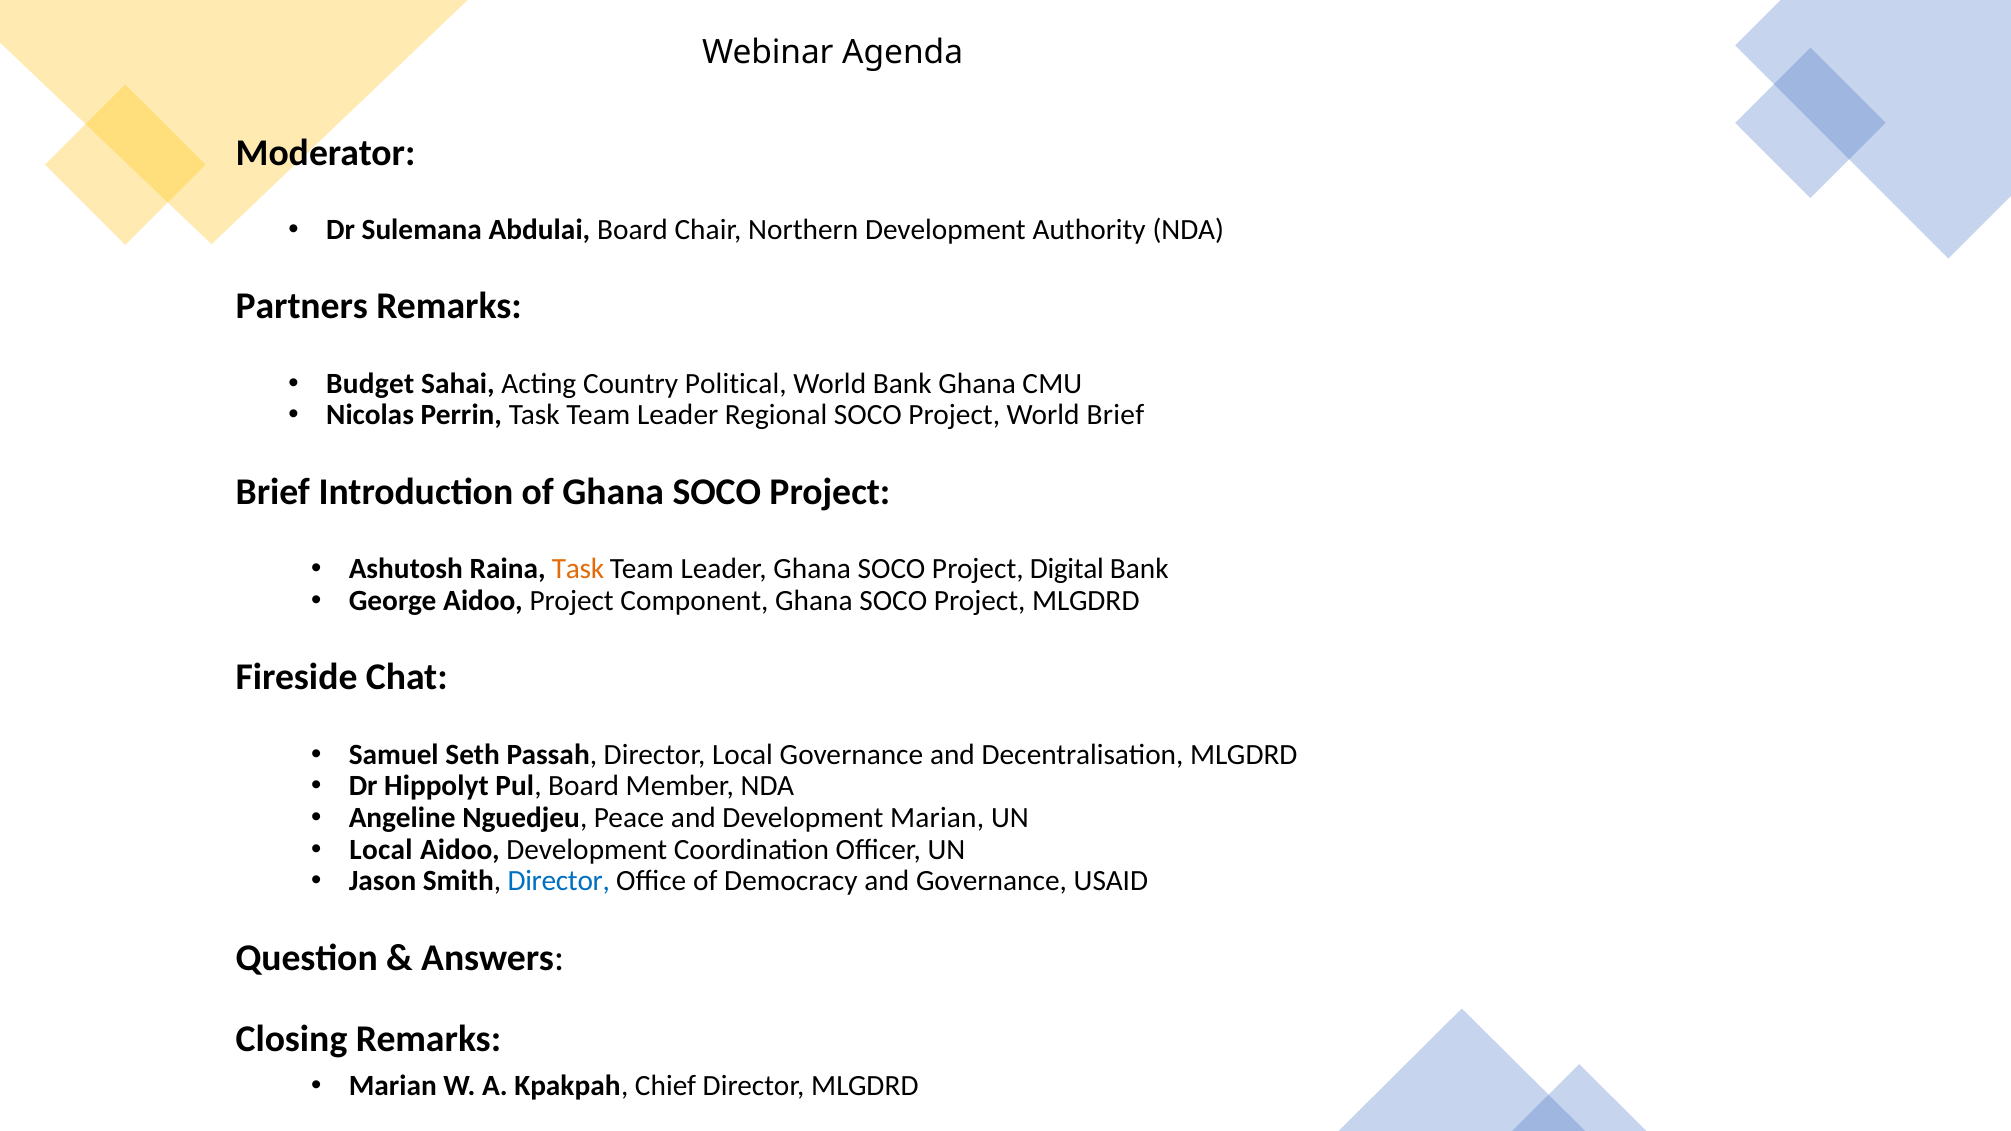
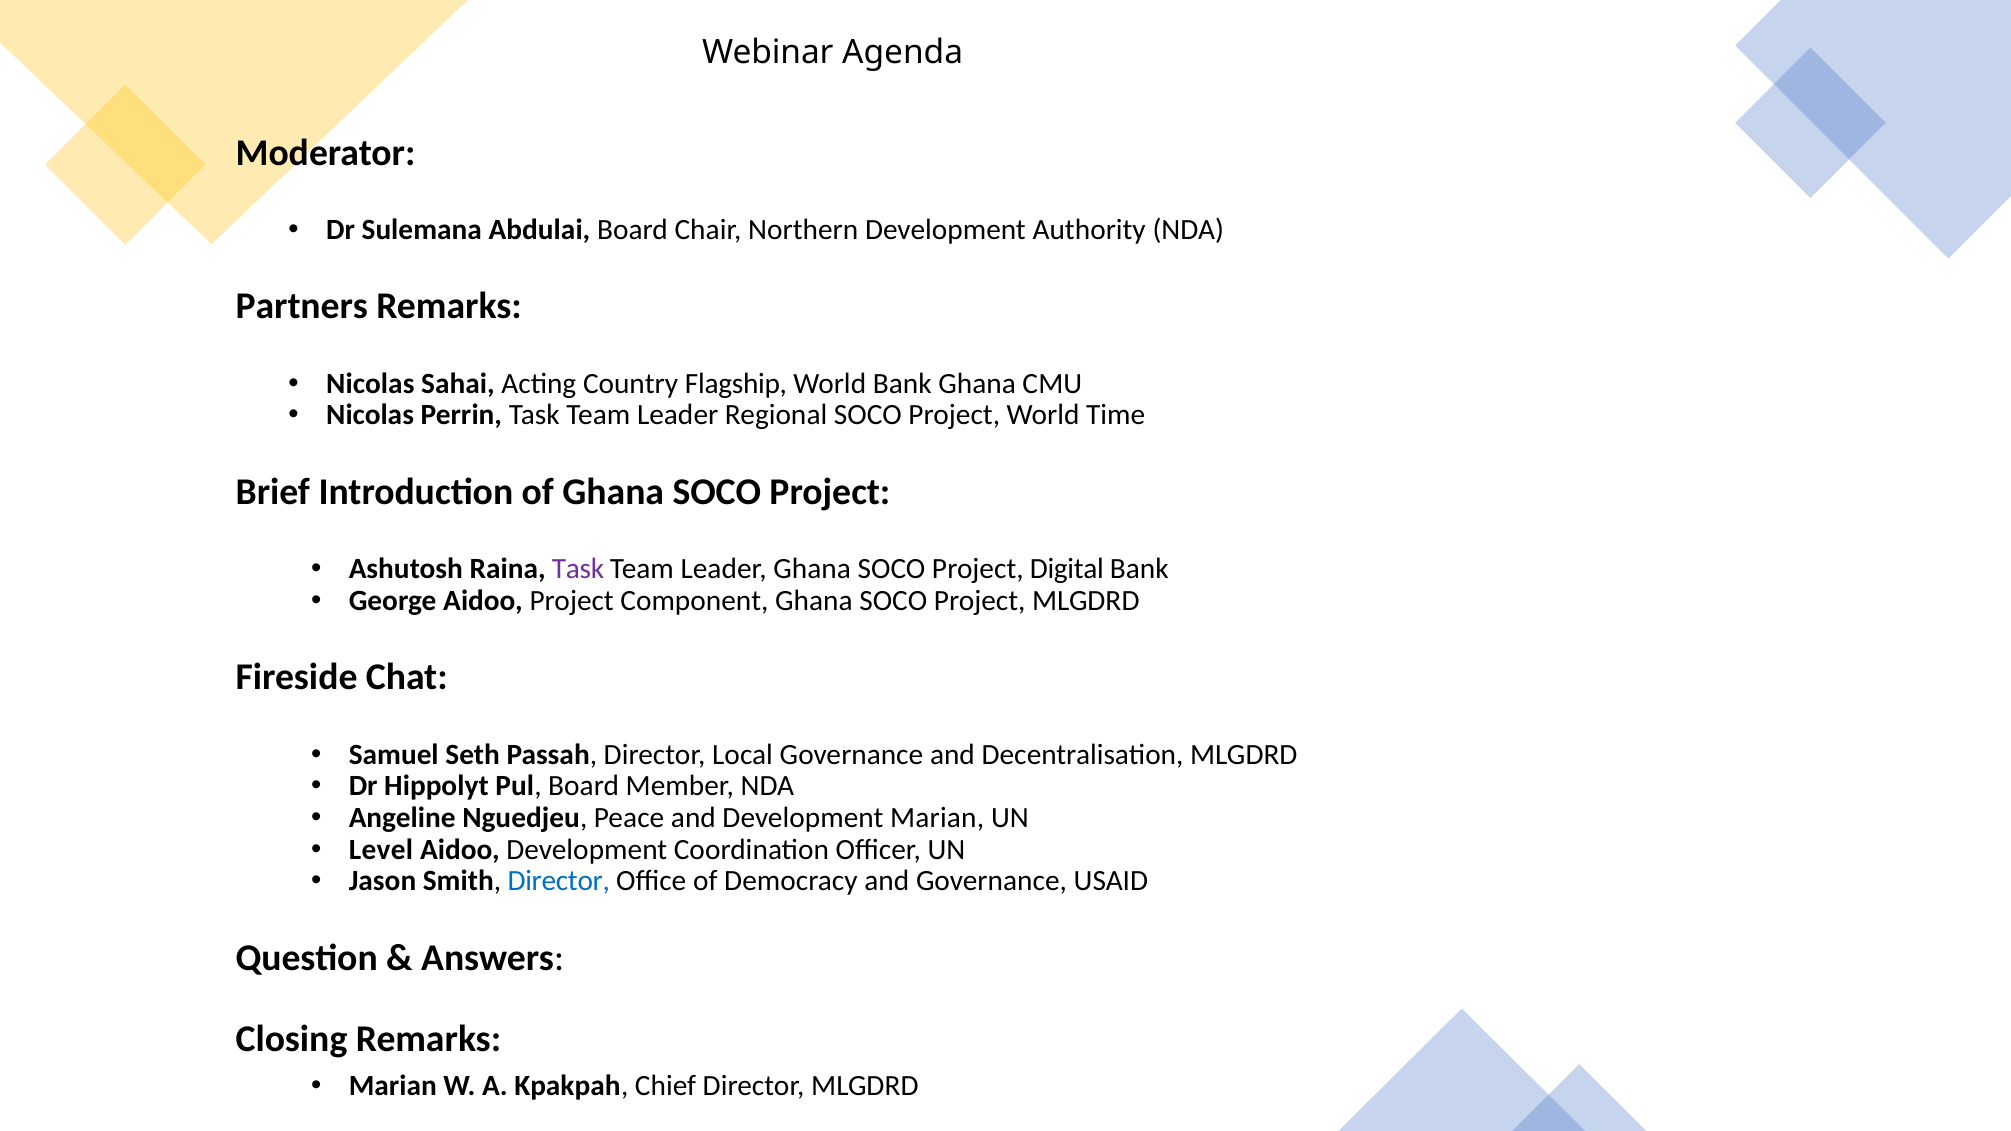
Budget: Budget -> Nicolas (370, 384)
Political: Political -> Flagship (736, 384)
World Brief: Brief -> Time (1116, 415)
Task colour: orange -> purple (578, 569)
Local: Local -> Level (381, 850)
